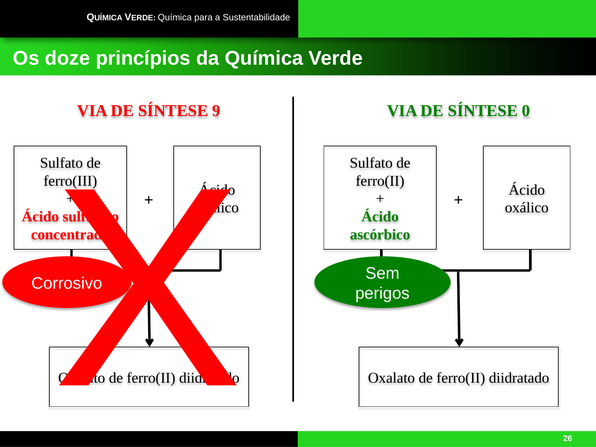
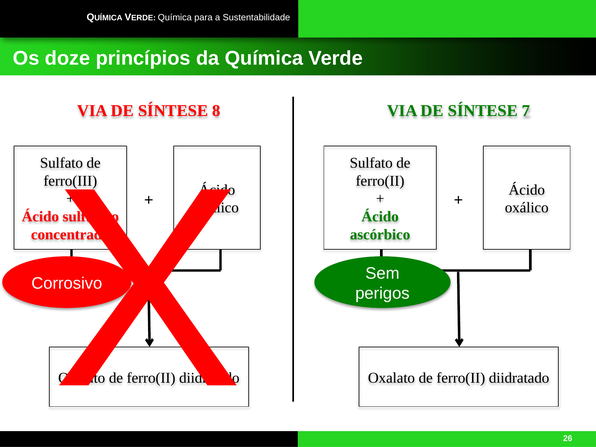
9: 9 -> 8 (216, 111)
0: 0 -> 7 (526, 111)
